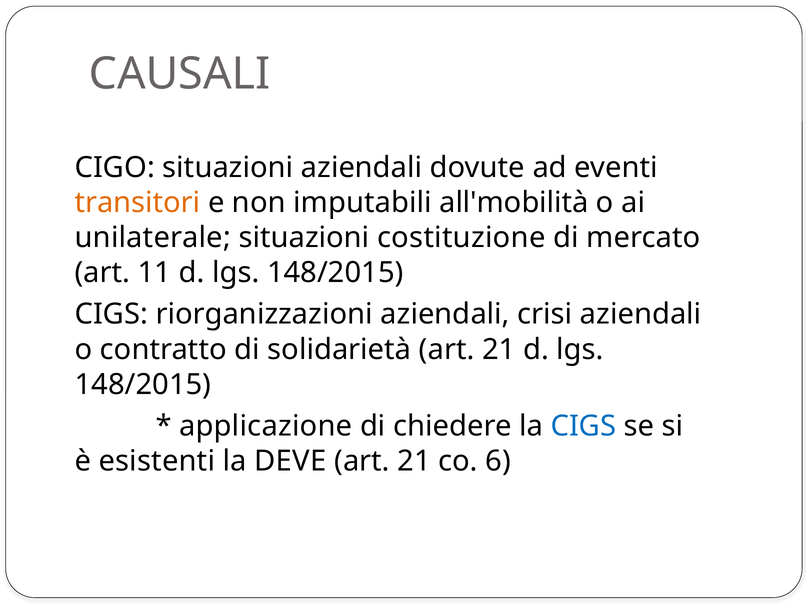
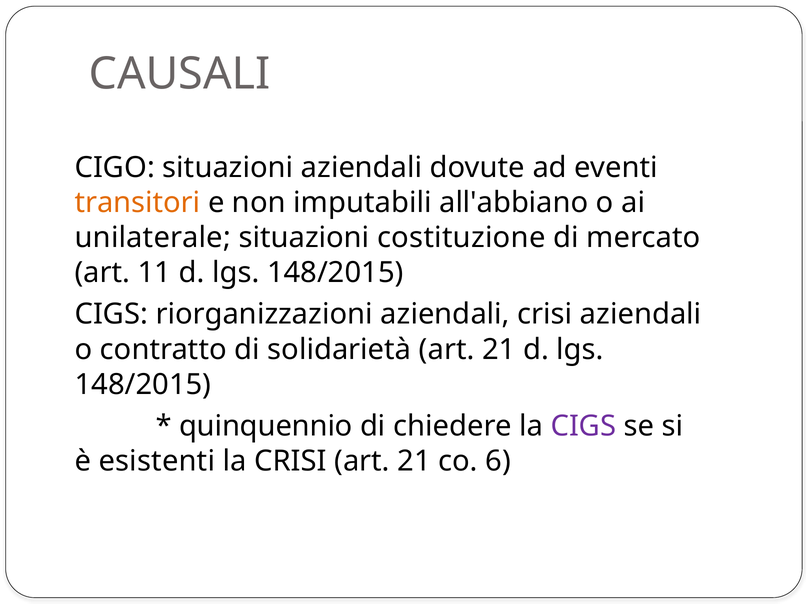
all'mobilità: all'mobilità -> all'abbiano (514, 203)
applicazione: applicazione -> quinquennio (266, 426)
CIGS colour: blue -> purple (583, 426)
la DEVE: DEVE -> CRISI (290, 461)
